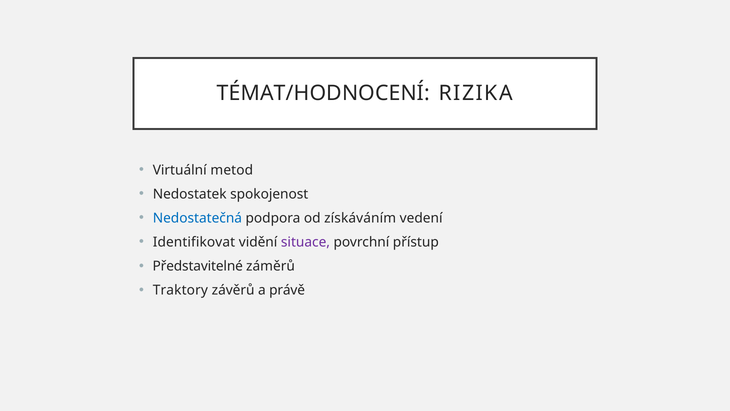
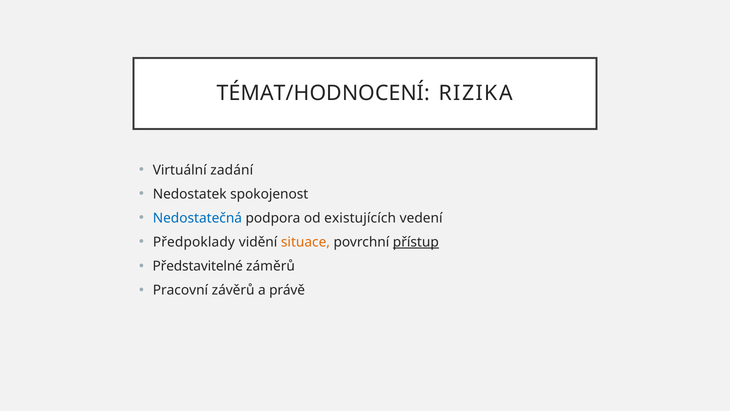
metod: metod -> zadání (232, 170)
získáváním: získáváním -> existujících (360, 218)
Identifikovat: Identifikovat -> Předpoklady (194, 242)
situace colour: purple -> orange (305, 242)
přístup underline: none -> present (416, 242)
Traktory: Traktory -> Pracovní (180, 290)
